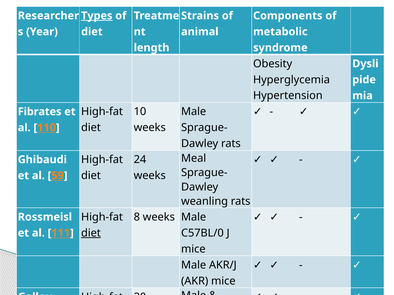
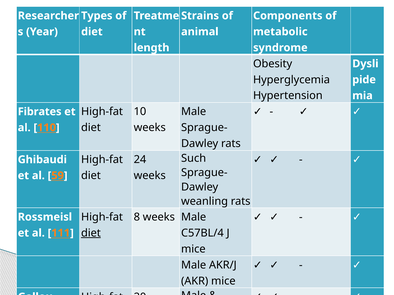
Types underline: present -> none (97, 16)
Meal: Meal -> Such (194, 159)
C57BL/0: C57BL/0 -> C57BL/4 (202, 233)
